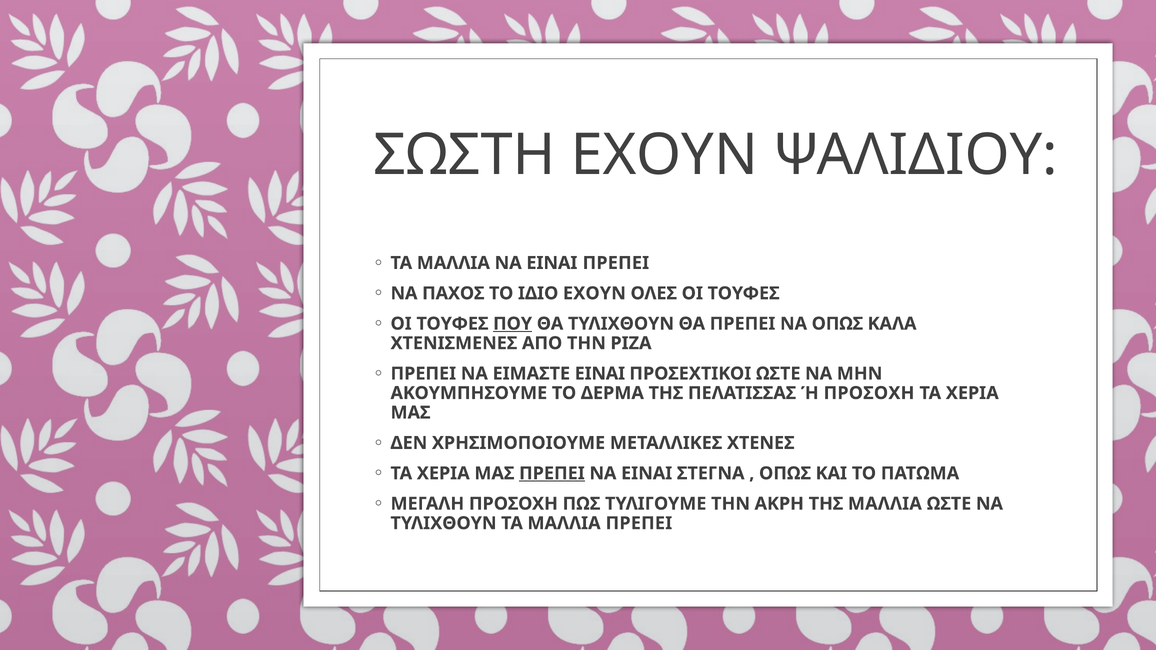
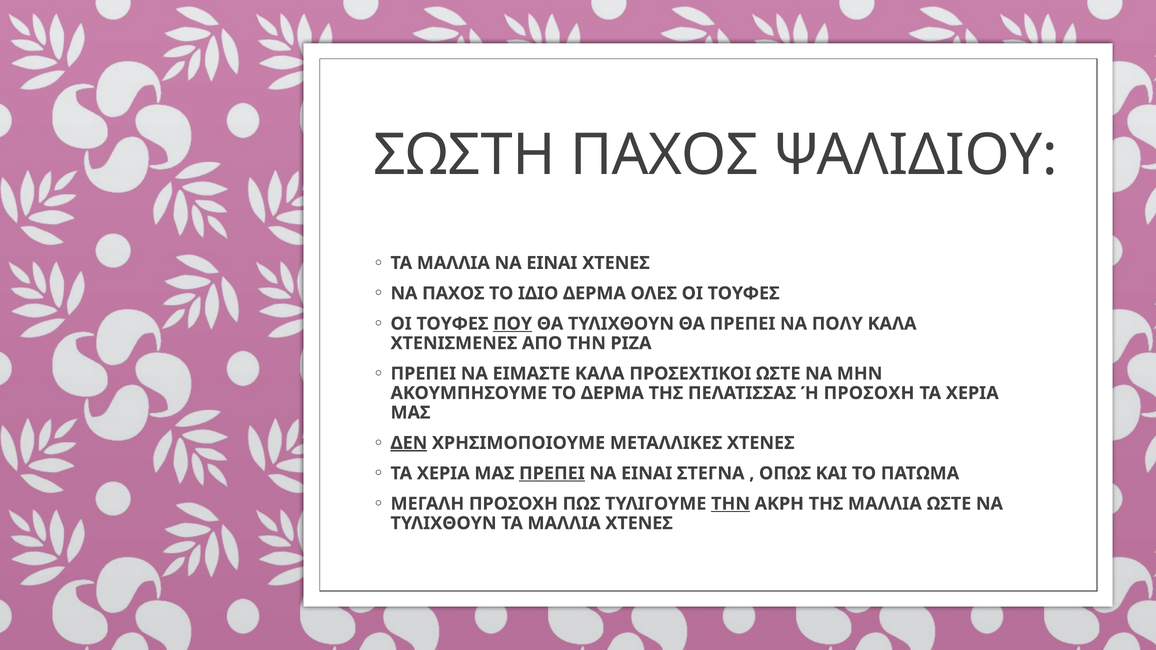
ΣΩΣΤΗ ΕΧΟΥΝ: ΕΧΟΥΝ -> ΠΑΧΟΣ (665, 155)
ΕΙΝΑΙ ΠΡΕΠΕΙ: ΠΡΕΠΕΙ -> ΧΤΕΝΕΣ (616, 263)
ΙΔΙΟ ΕΧΟΥΝ: ΕΧΟΥΝ -> ΔΕΡΜΑ (594, 293)
ΝΑ ΟΠΩΣ: ΟΠΩΣ -> ΠΟΛΥ (837, 324)
ΕΙΜΑΣΤΕ ΕΙΝΑΙ: ΕΙΝΑΙ -> ΚΑΛΑ (600, 374)
ΔΕΝ underline: none -> present (409, 443)
ΤΗΝ underline: none -> present (731, 504)
ΜΑΛΛΙΑ ΠΡΕΠΕΙ: ΠΡΕΠΕΙ -> ΧΤΕΝΕΣ (639, 523)
